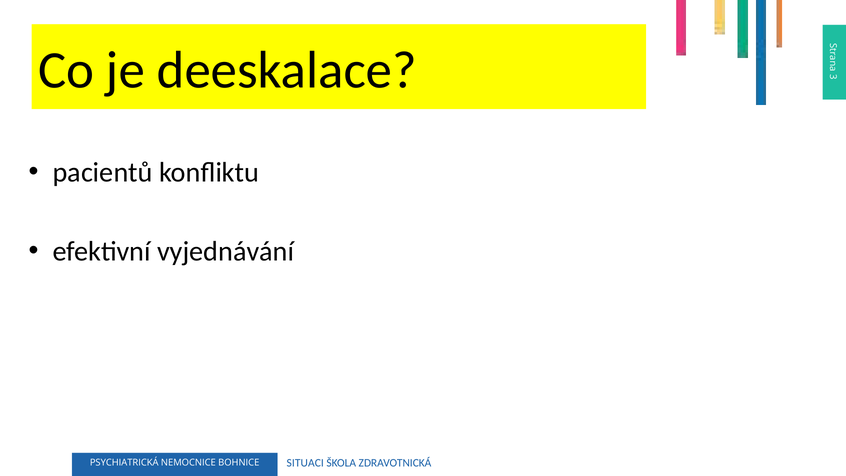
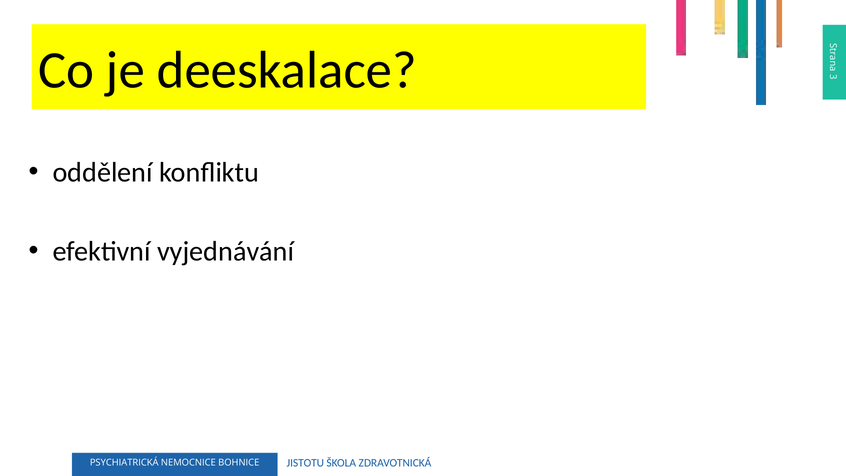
pacientů: pacientů -> oddělení (103, 173)
SITUACI: SITUACI -> JISTOTU (305, 463)
